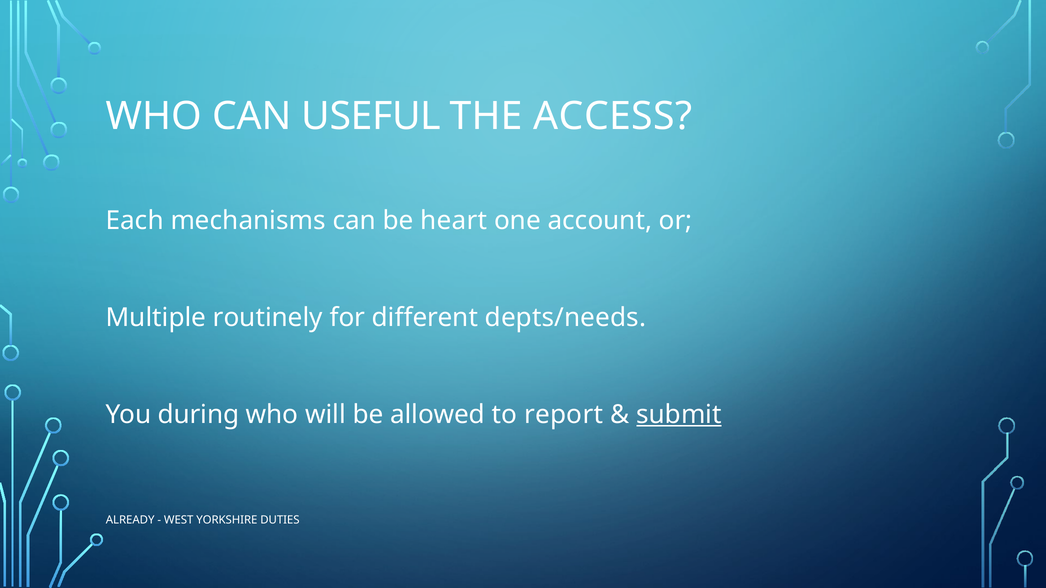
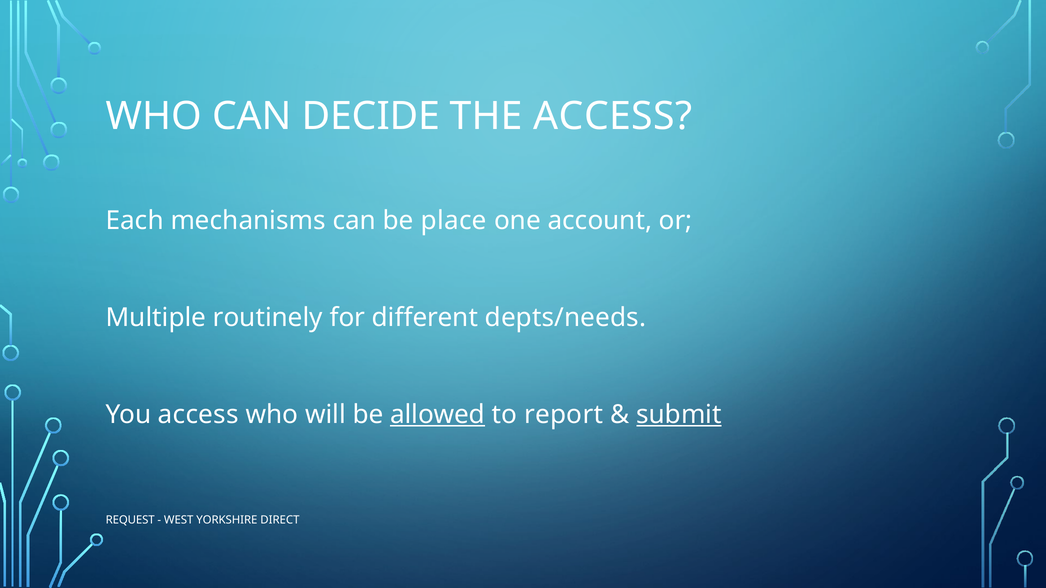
USEFUL: USEFUL -> DECIDE (371, 116)
heart: heart -> place (454, 221)
You during: during -> access (198, 415)
allowed underline: none -> present (438, 415)
ALREADY: ALREADY -> REQUEST (130, 520)
DUTIES: DUTIES -> DIRECT (280, 520)
